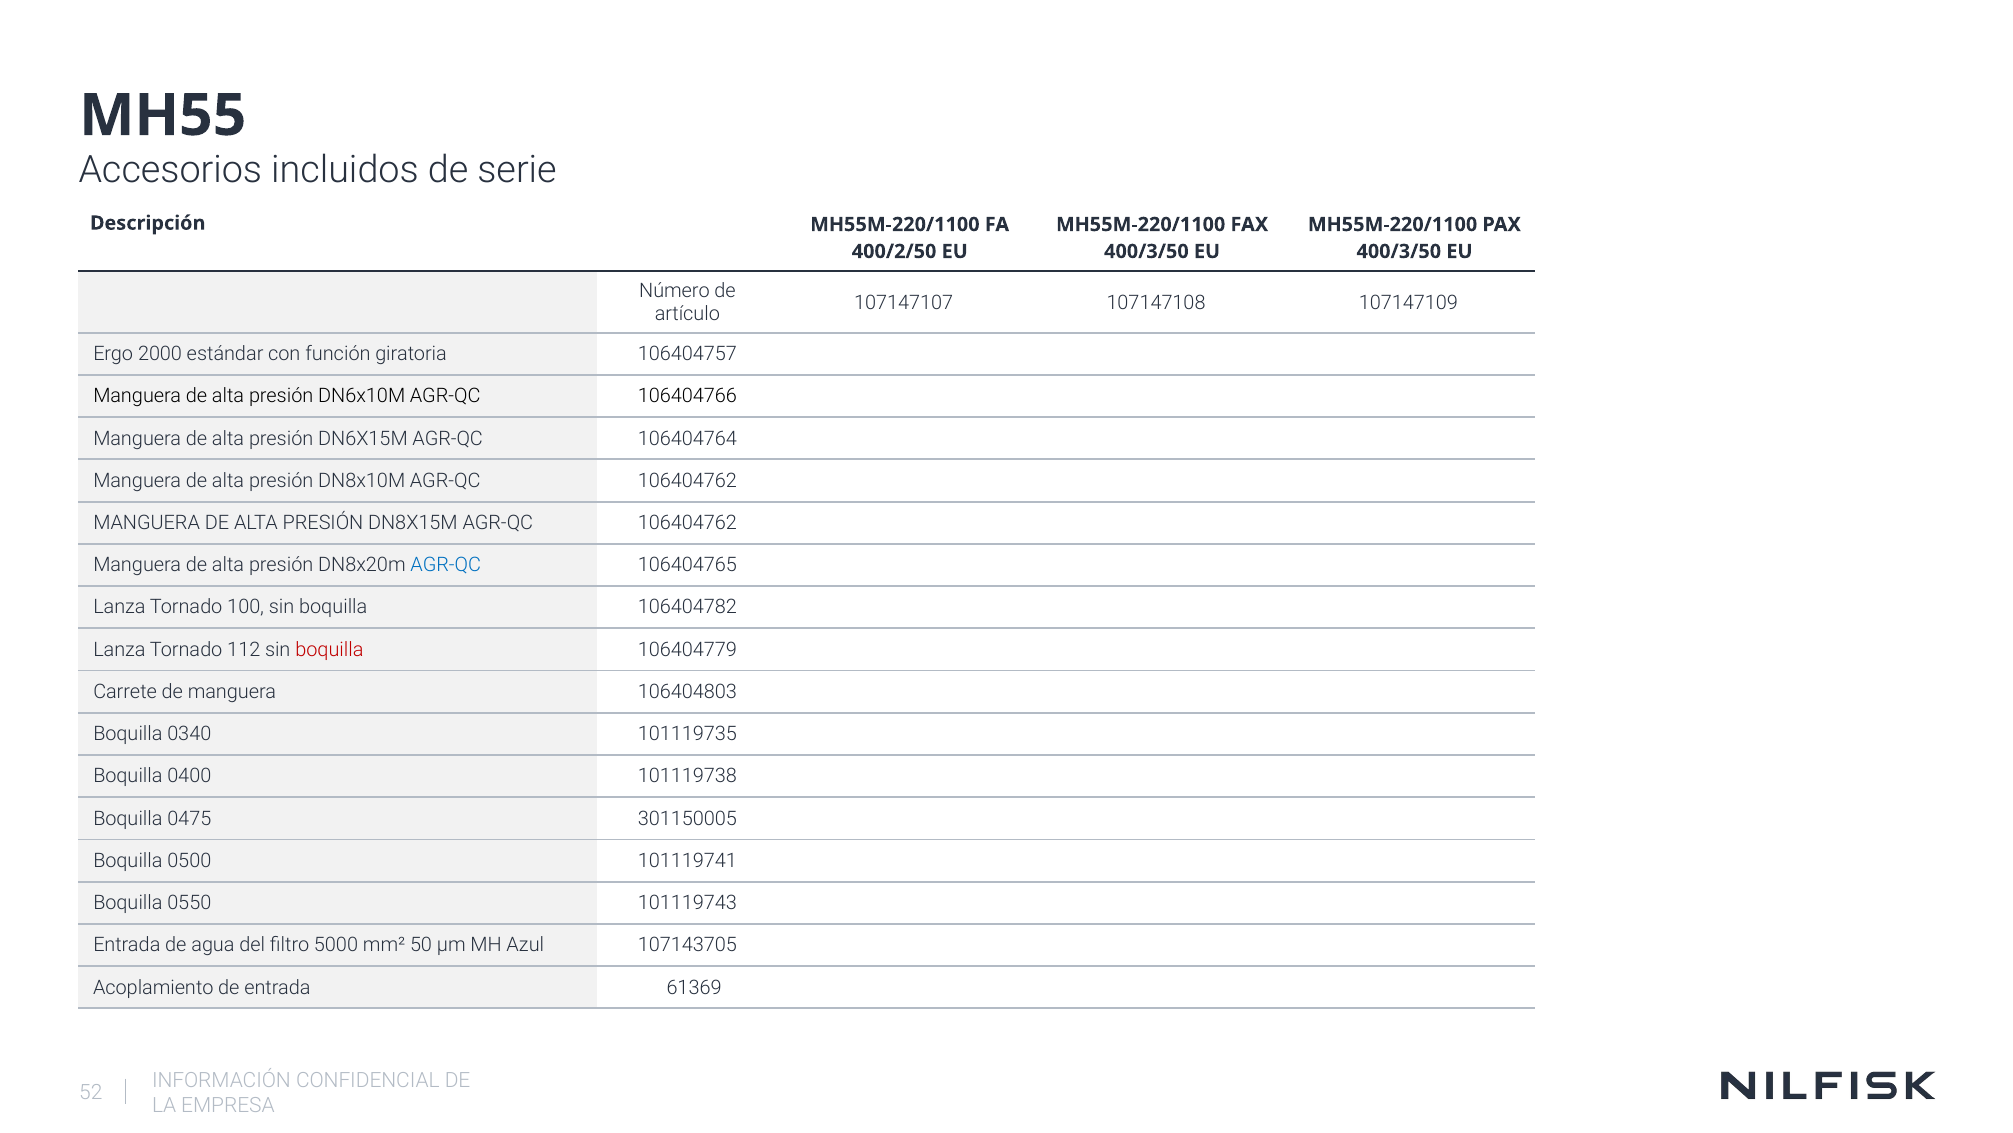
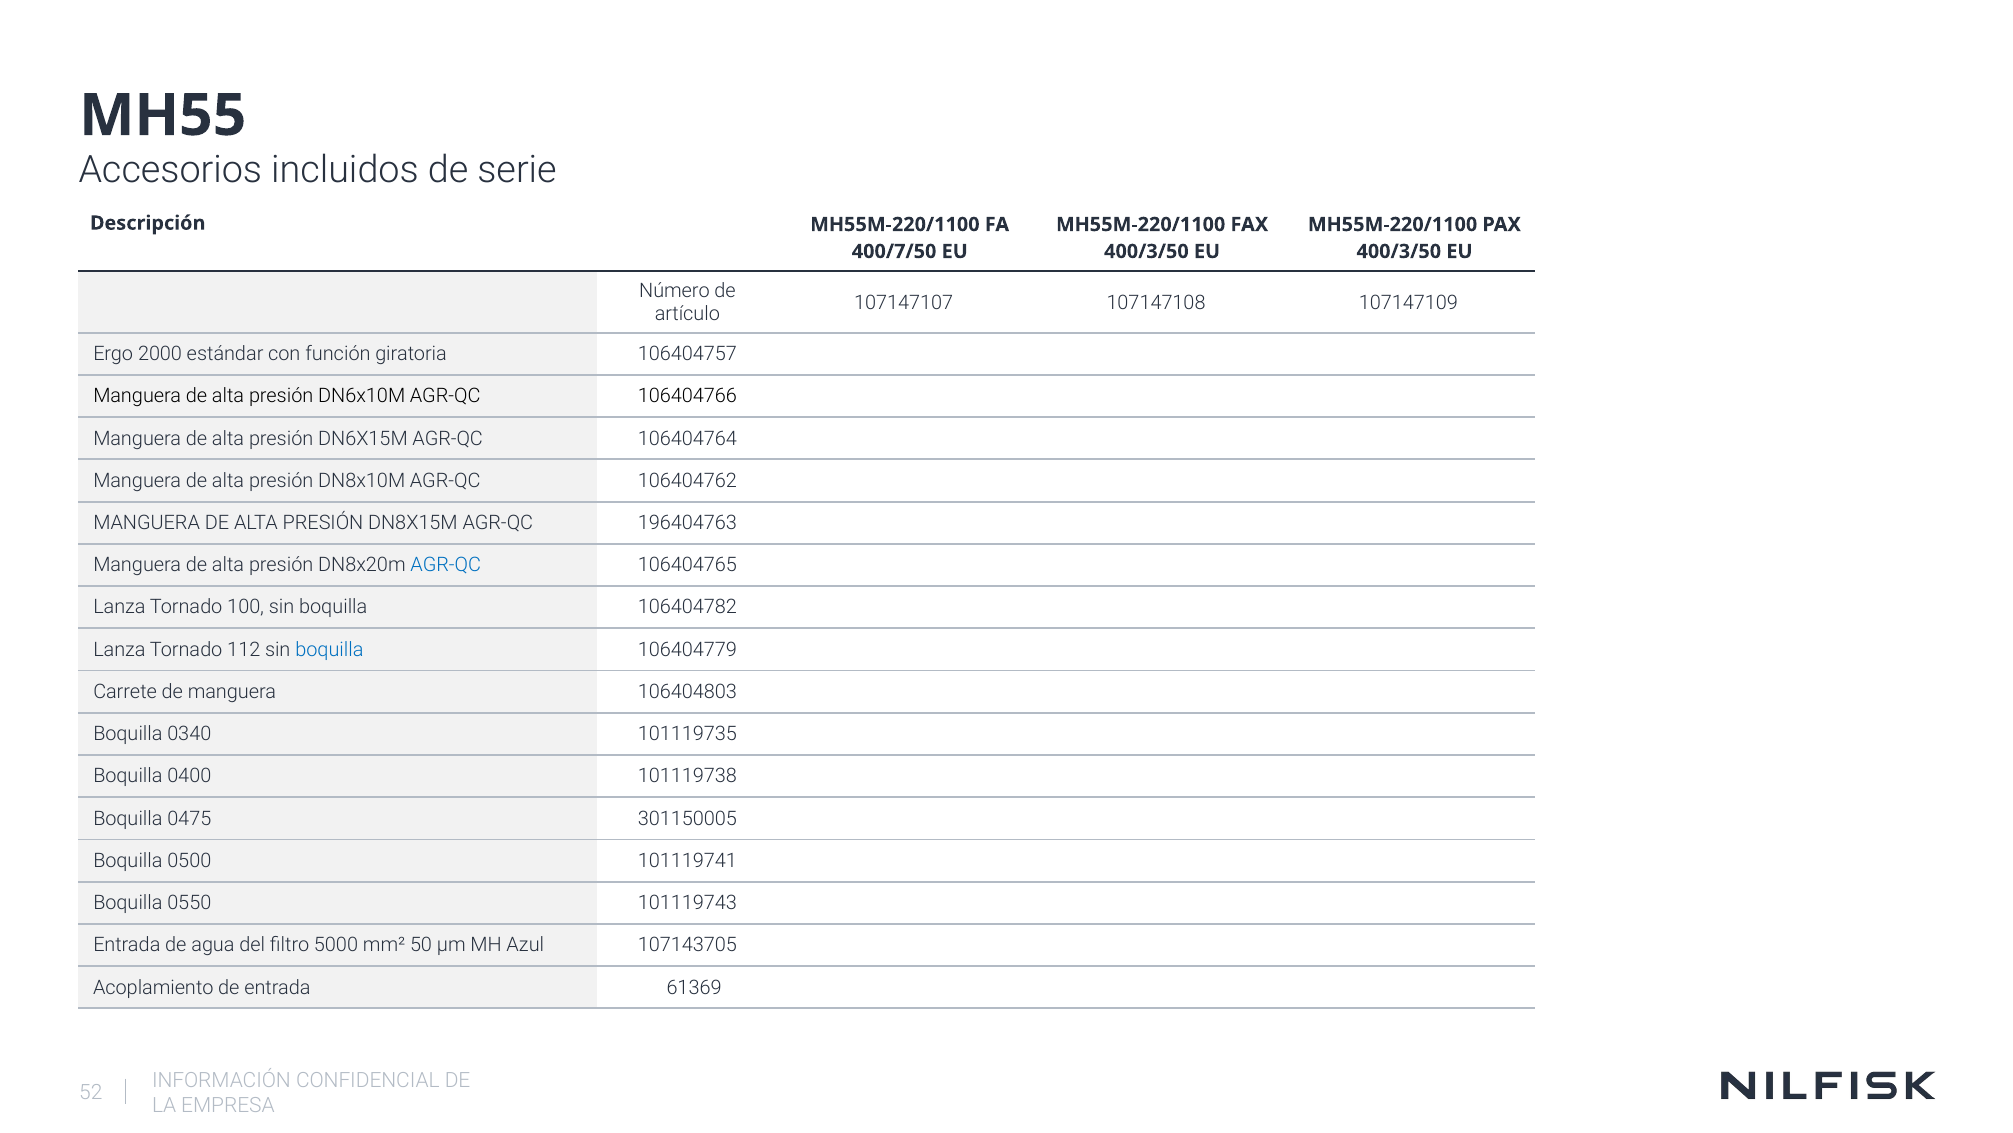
400/2/50: 400/2/50 -> 400/7/50 (894, 251)
DN8X15M AGR-QC 106404762: 106404762 -> 196404763 (687, 523)
boquilla colour: red -> blue (329, 649)
